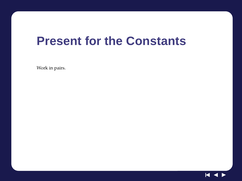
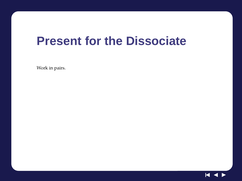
Constants: Constants -> Dissociate (156, 41)
